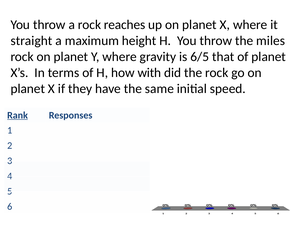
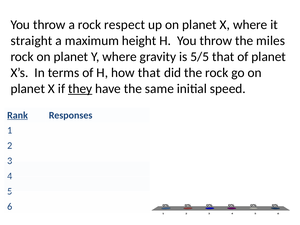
reaches: reaches -> respect (125, 25)
6/5: 6/5 -> 5/5 (200, 57)
how with: with -> that (149, 73)
they underline: none -> present (80, 89)
